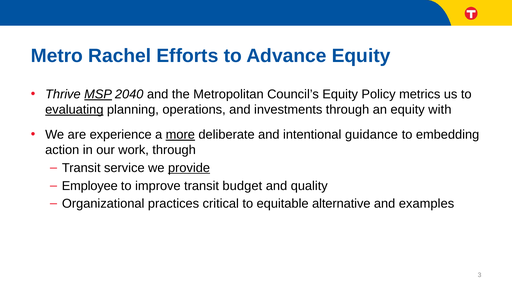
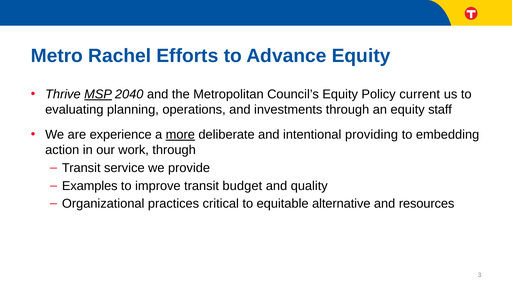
metrics: metrics -> current (420, 94)
evaluating underline: present -> none (74, 110)
with: with -> staff (440, 110)
guidance: guidance -> providing (371, 135)
provide underline: present -> none (189, 168)
Employee: Employee -> Examples (90, 186)
examples: examples -> resources (427, 204)
